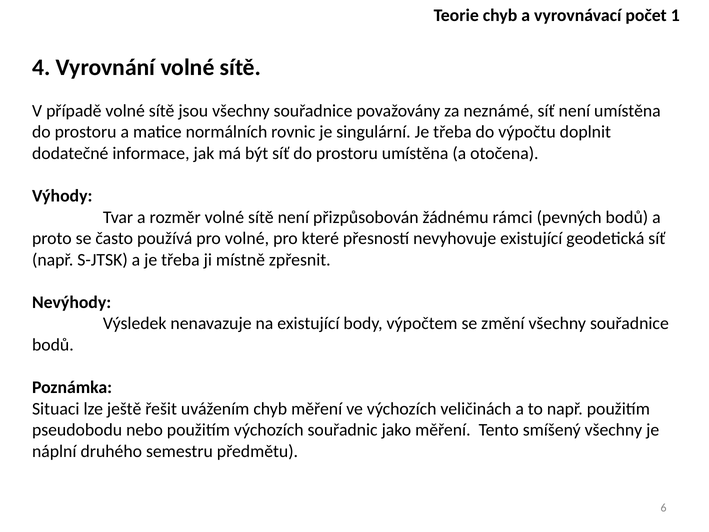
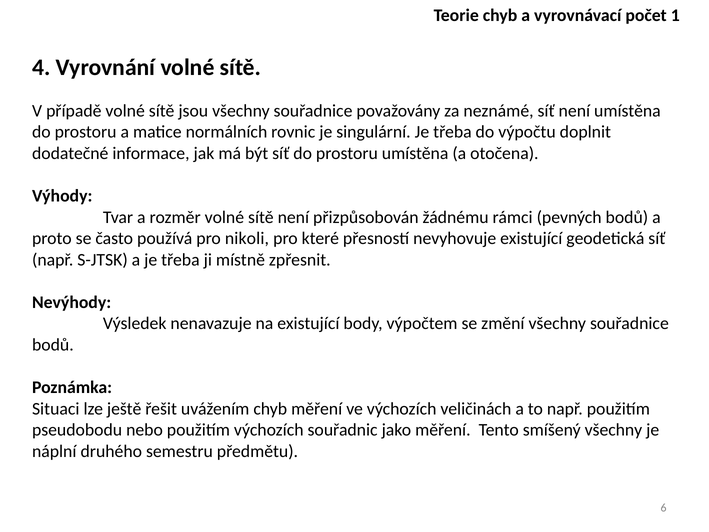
pro volné: volné -> nikoli (247, 238)
